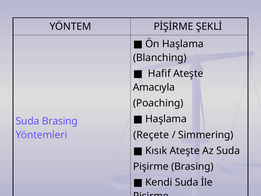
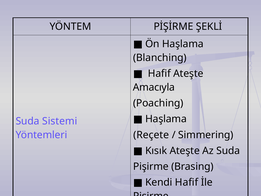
Suda Brasing: Brasing -> Sistemi (60, 121)
Kendi Suda: Suda -> Hafif (187, 182)
